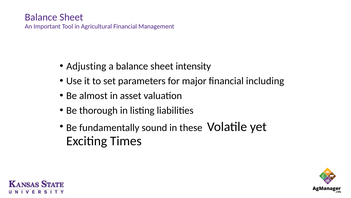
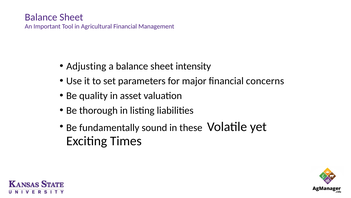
including: including -> concerns (265, 81)
almost: almost -> quality (93, 95)
